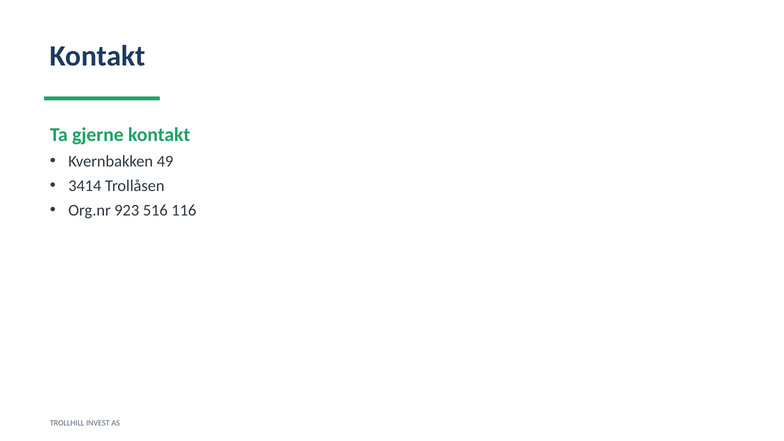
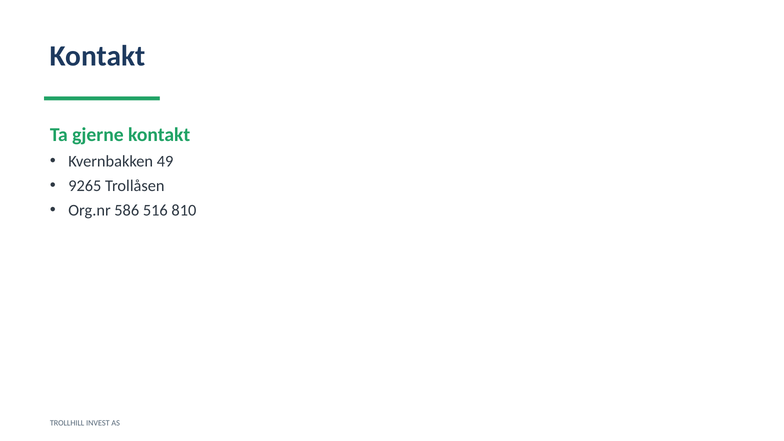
3414: 3414 -> 9265 (85, 186)
923: 923 -> 586 (127, 210)
116: 116 -> 810 (184, 210)
